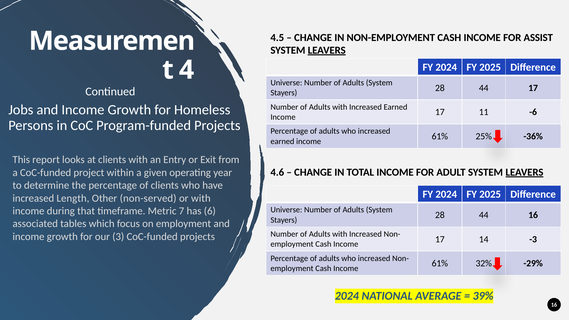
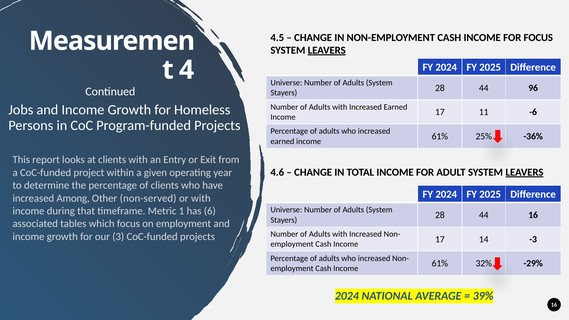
FOR ASSIST: ASSIST -> FOCUS (538, 38)
44 17: 17 -> 96 (533, 88)
Length: Length -> Among (73, 198)
7: 7 -> 1 (182, 211)
